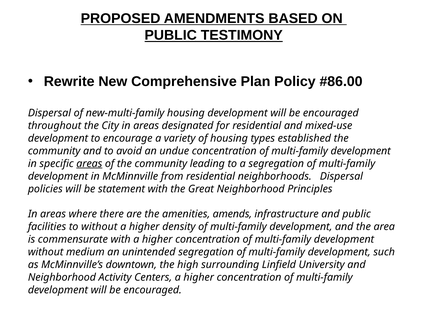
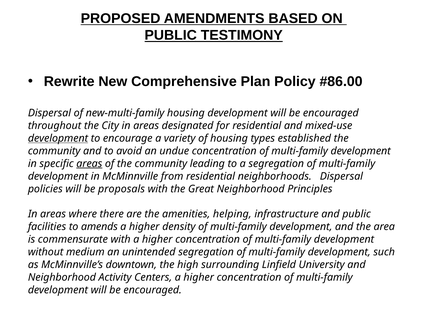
development underline: none -> present (58, 139)
statement: statement -> proposals (122, 189)
amends: amends -> helping (232, 214)
to without: without -> amends (99, 227)
